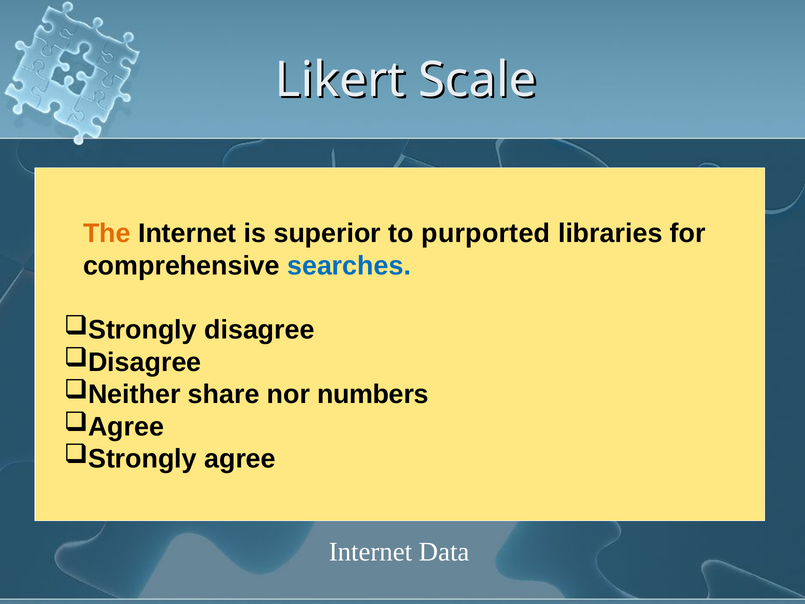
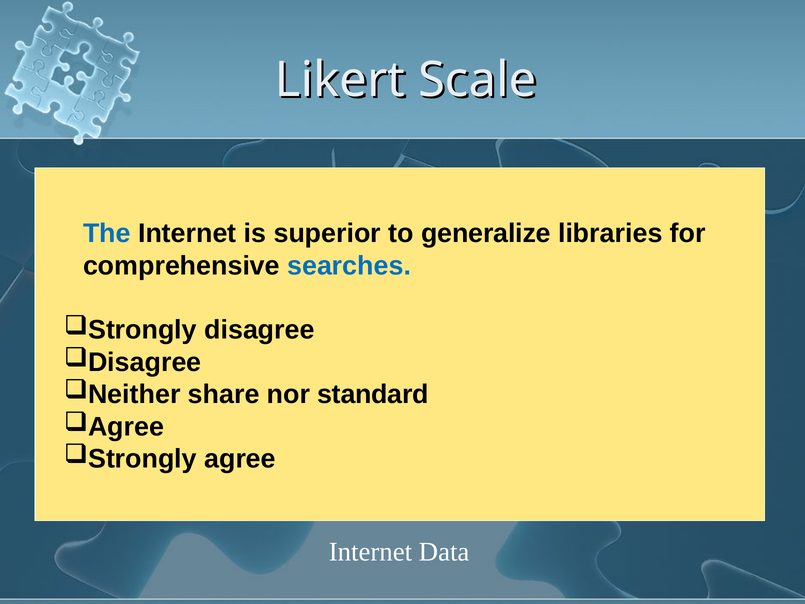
The colour: orange -> blue (107, 233)
purported: purported -> generalize (486, 233)
numbers: numbers -> standard (373, 394)
